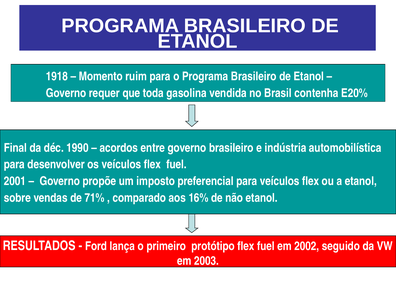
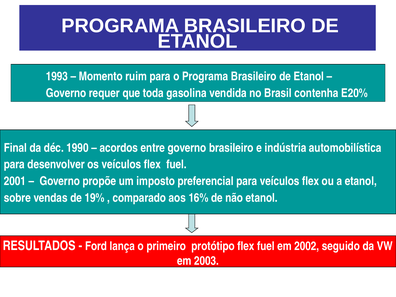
1918: 1918 -> 1993 (57, 76)
71%: 71% -> 19% (94, 198)
